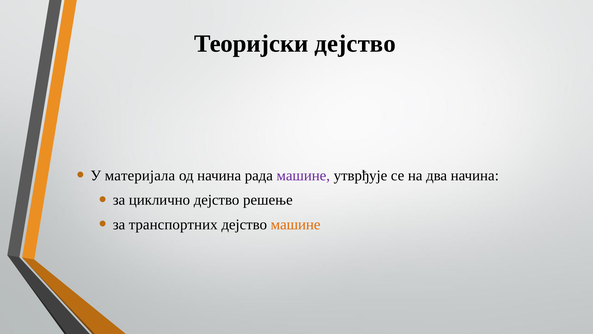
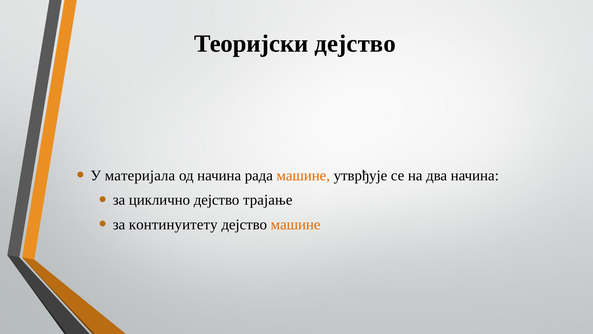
машине colour: purple -> orange (303, 175)
решење: решење -> трајање (268, 200)
транспортних: транспортних -> континуитету (173, 224)
